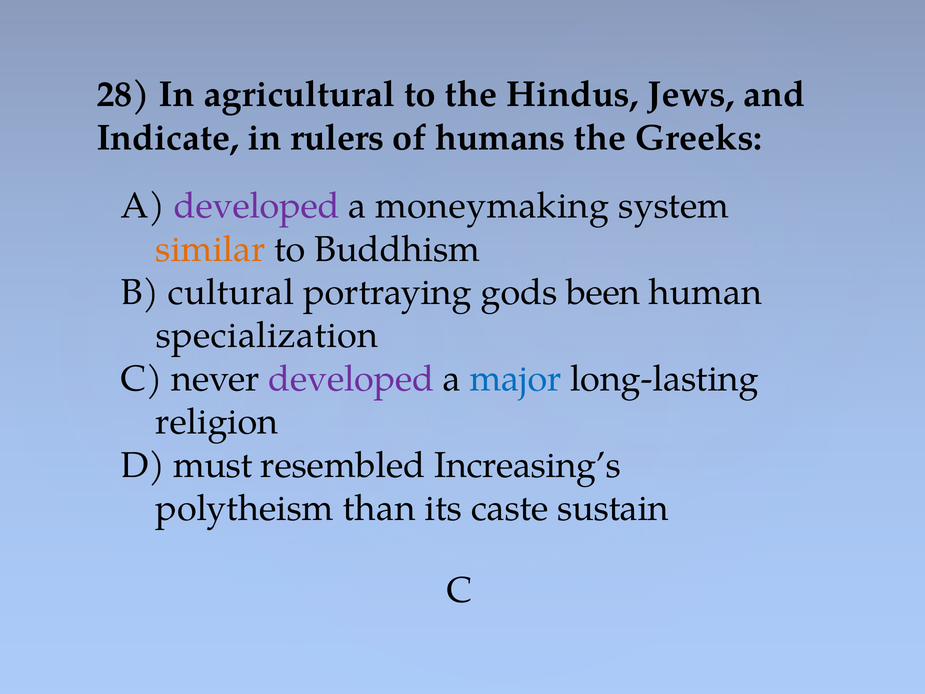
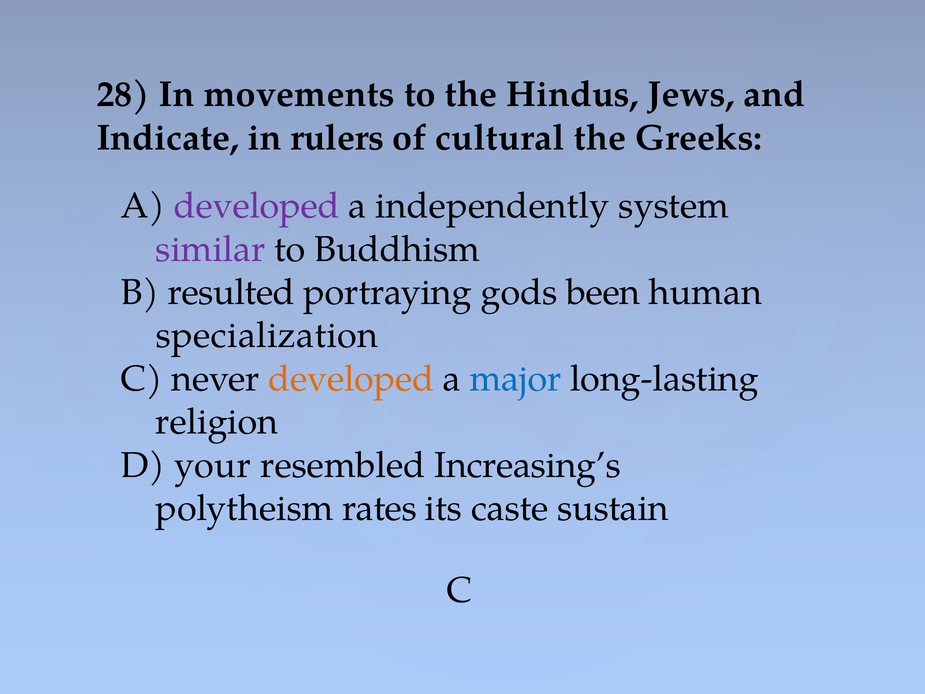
agricultural: agricultural -> movements (299, 95)
humans: humans -> cultural (500, 138)
moneymaking: moneymaking -> independently (492, 206)
similar colour: orange -> purple (210, 249)
cultural: cultural -> resulted (231, 292)
developed colour: purple -> orange (351, 379)
must: must -> your (212, 465)
than: than -> rates (380, 508)
